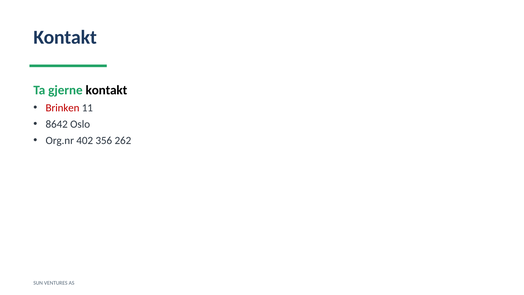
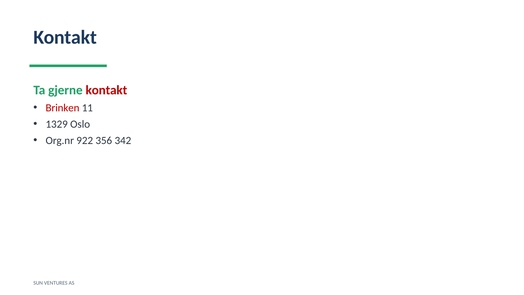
kontakt colour: black -> red (106, 90)
8642: 8642 -> 1329 (57, 124)
402: 402 -> 922 (85, 141)
262: 262 -> 342 (123, 141)
